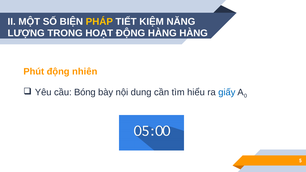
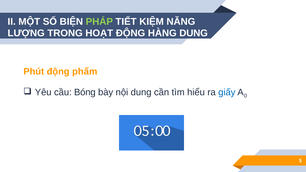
PHÁP colour: yellow -> light green (99, 22)
HÀNG HÀNG: HÀNG -> DUNG (194, 33)
nhiên: nhiên -> phẩm (85, 72)
